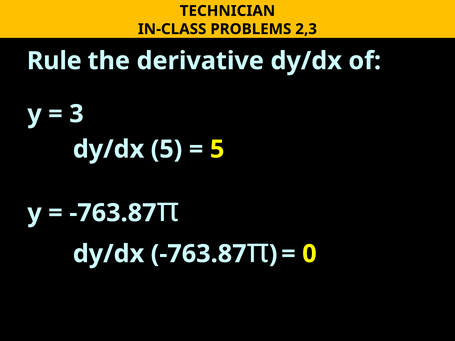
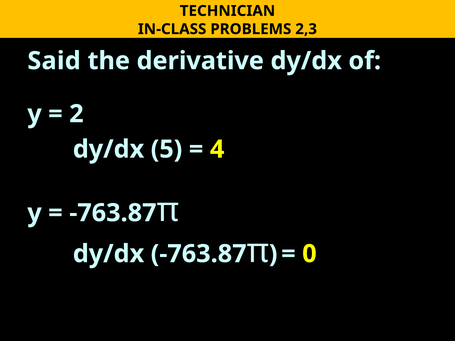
Rule: Rule -> Said (54, 61)
3: 3 -> 2 (76, 114)
5: 5 -> 4 (217, 149)
